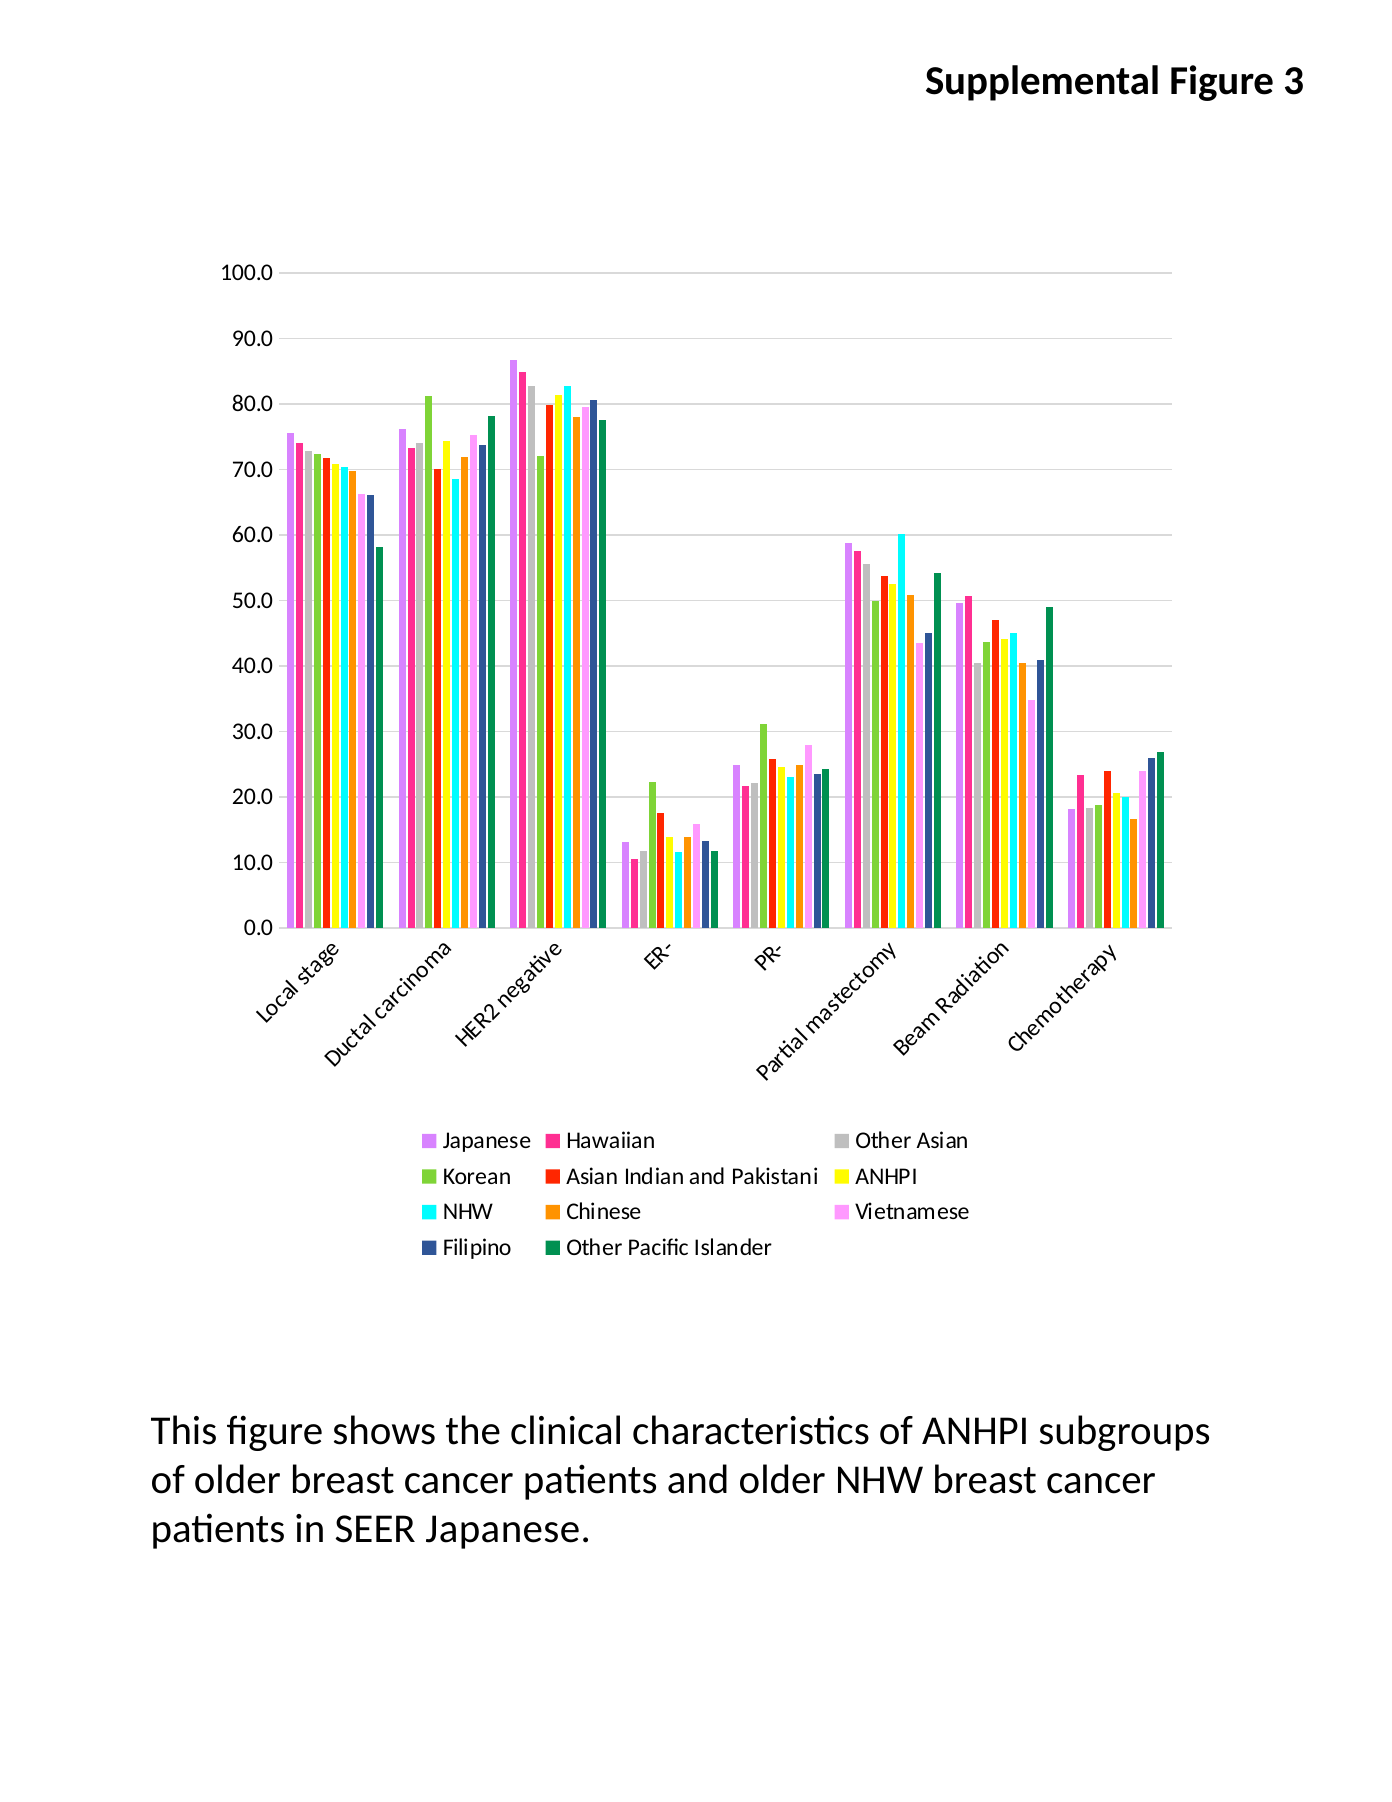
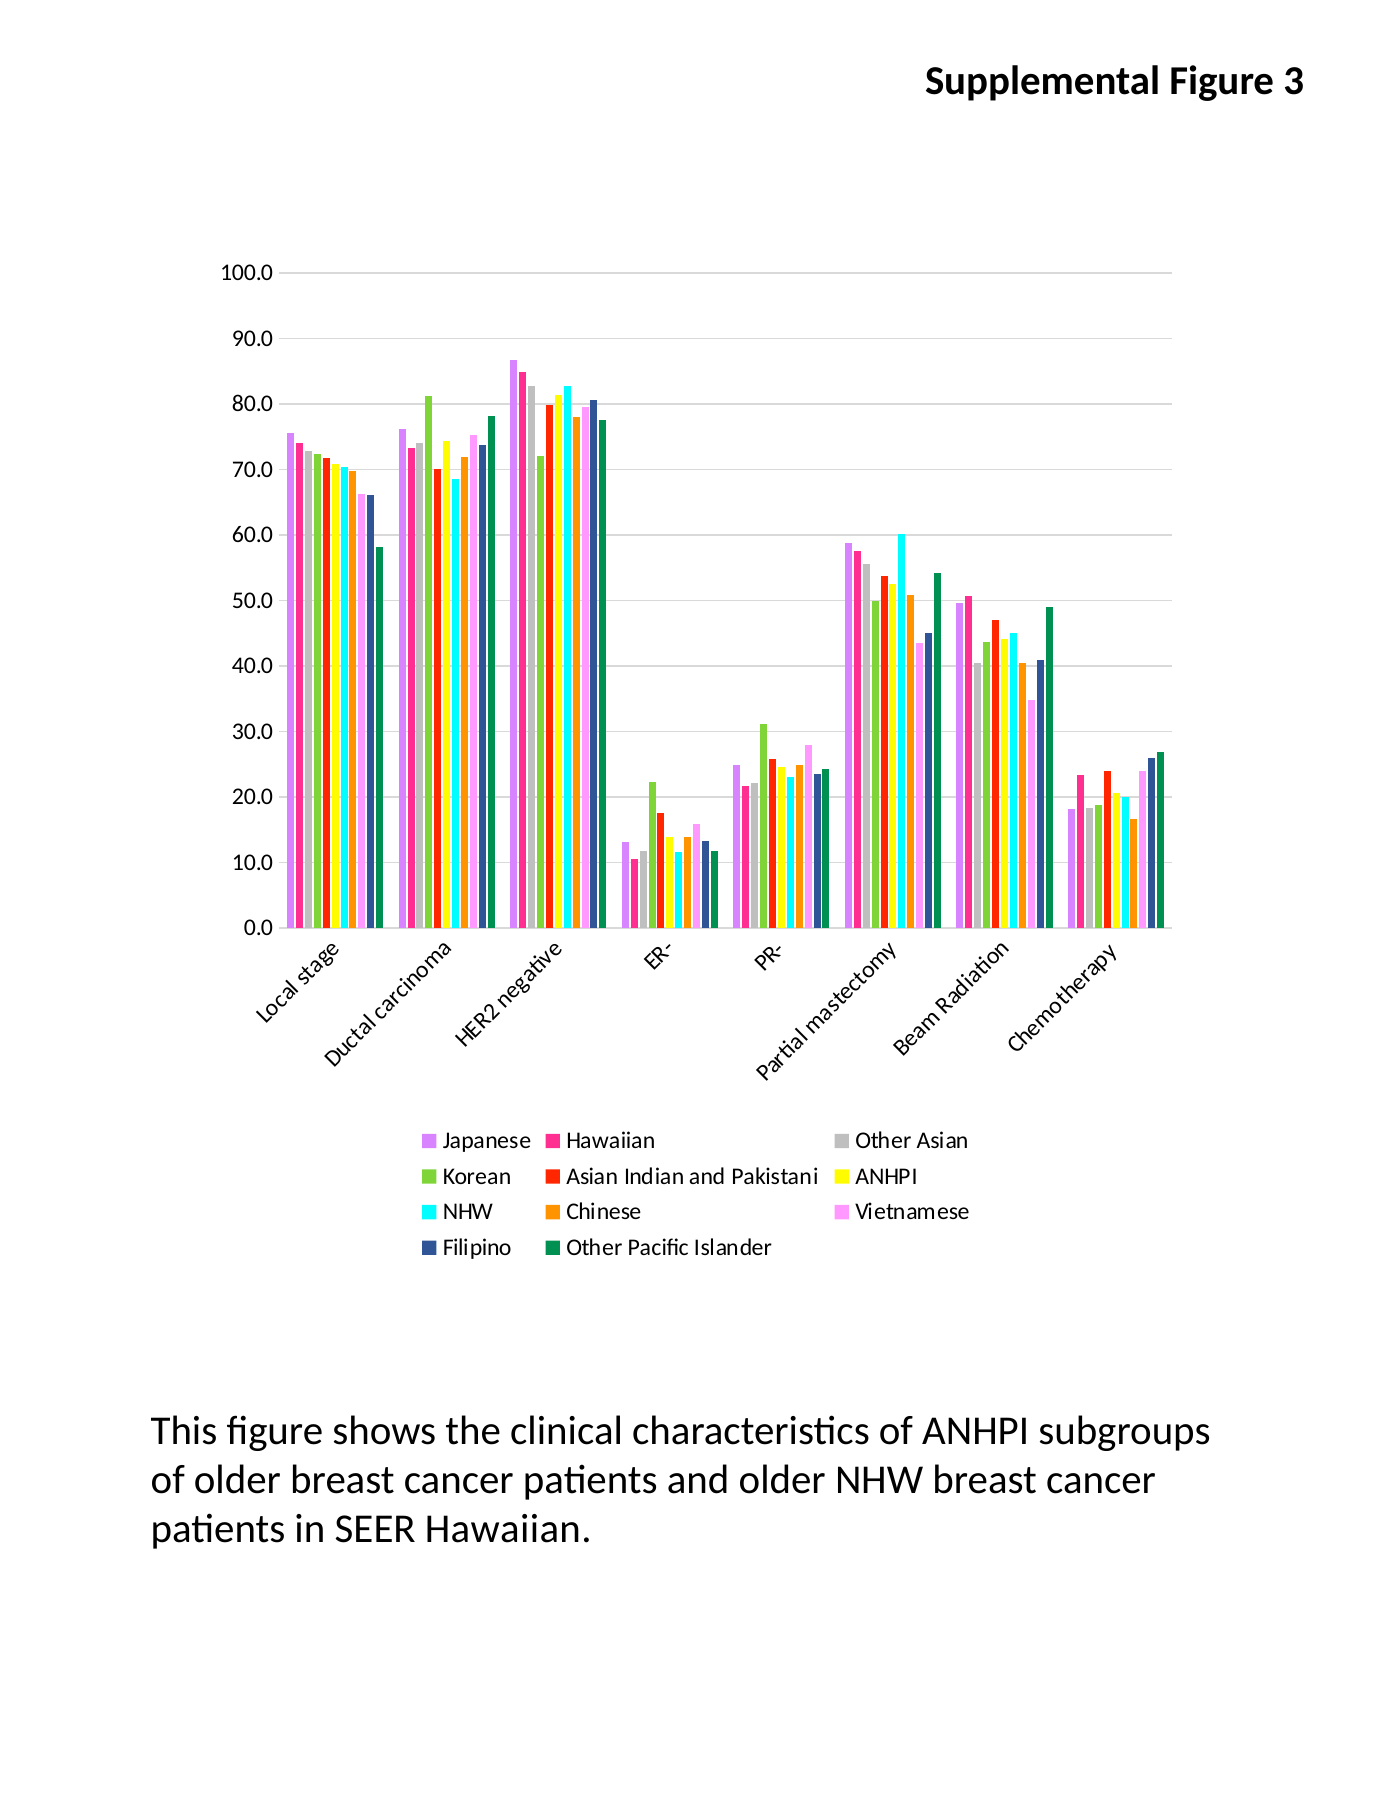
SEER Japanese: Japanese -> Hawaiian (508, 1528)
